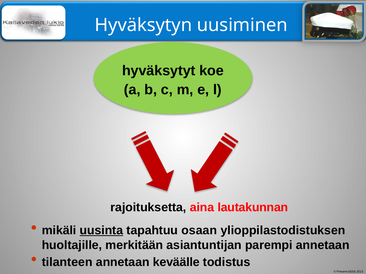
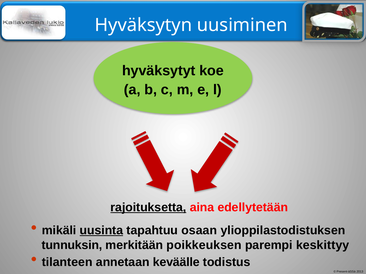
rajoituksetta underline: none -> present (148, 208)
lautakunnan: lautakunnan -> edellytetään (253, 208)
huoltajille: huoltajille -> tunnuksin (72, 245)
asiantuntijan: asiantuntijan -> poikkeuksen (204, 245)
parempi annetaan: annetaan -> keskittyy (323, 245)
